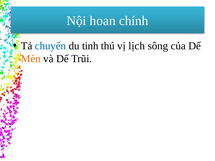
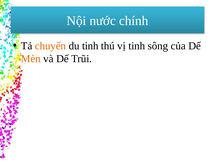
hoan: hoan -> nước (103, 21)
chuyến colour: blue -> orange (50, 46)
vị lịch: lịch -> tinh (137, 46)
